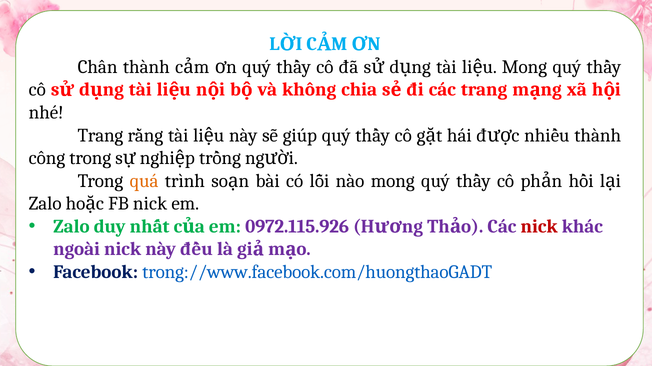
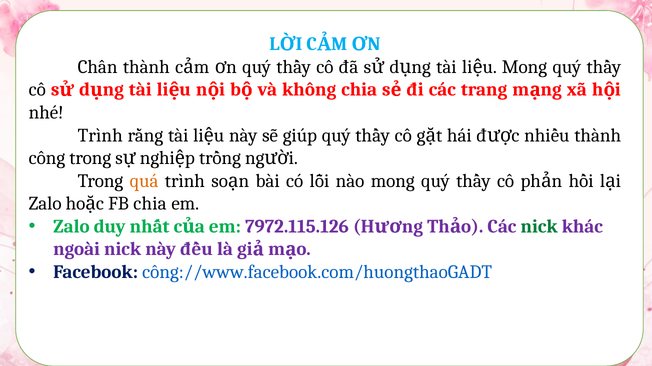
Trang: Trang -> Trình (100, 136)
FB nick: nick -> chia (150, 204)
0972.115.926: 0972.115.926 -> 7972.115.126 (297, 227)
nick colour: red -> green (539, 227)
trong://www.facebook.com/huongthaoGADT: trong://www.facebook.com/huongthaoGADT -> công://www.facebook.com/huongthaoGADT (317, 273)
